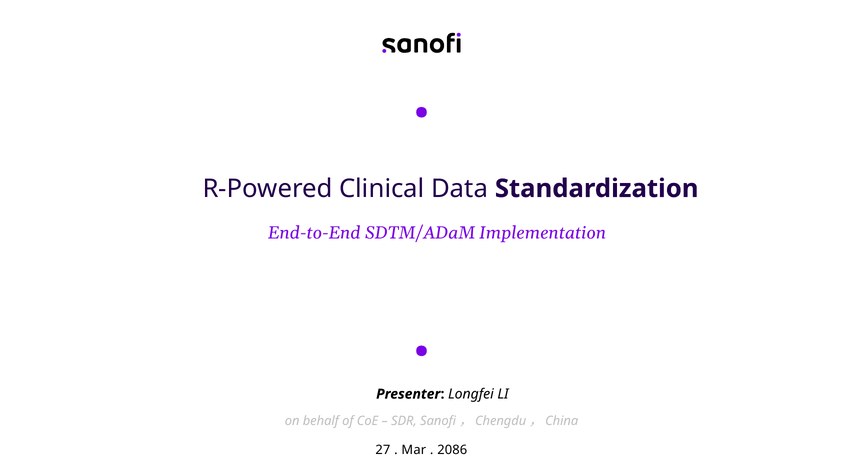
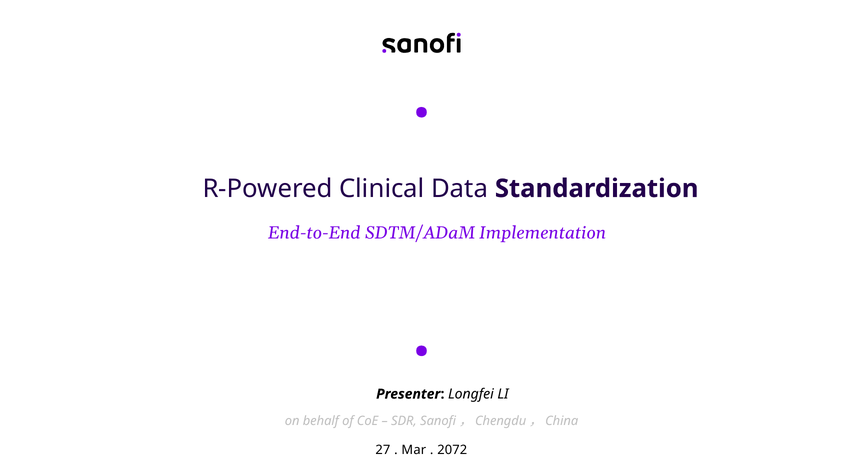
2086: 2086 -> 2072 (452, 450)
